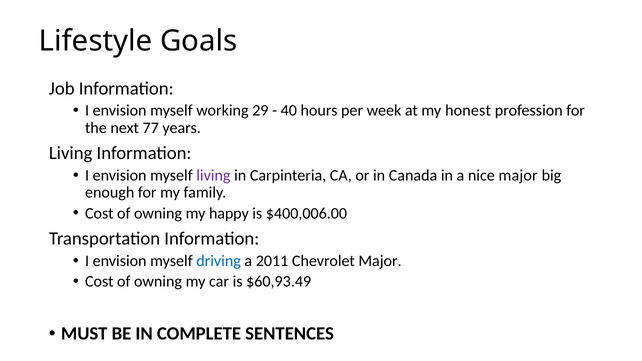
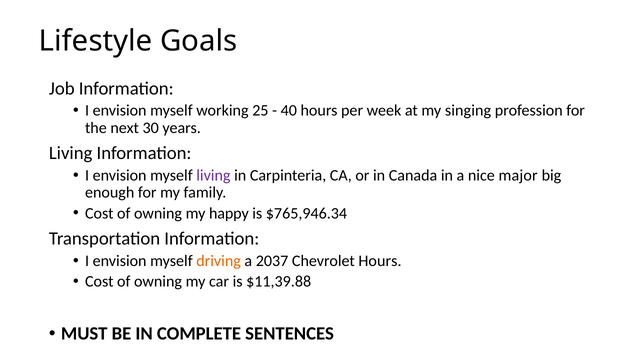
29: 29 -> 25 (260, 111)
honest: honest -> singing (468, 111)
77: 77 -> 30 (151, 128)
$400,006.00: $400,006.00 -> $765,946.34 (306, 213)
driving colour: blue -> orange (219, 261)
2011: 2011 -> 2037 (272, 261)
Chevrolet Major: Major -> Hours (380, 261)
$60,93.49: $60,93.49 -> $11,39.88 (279, 282)
